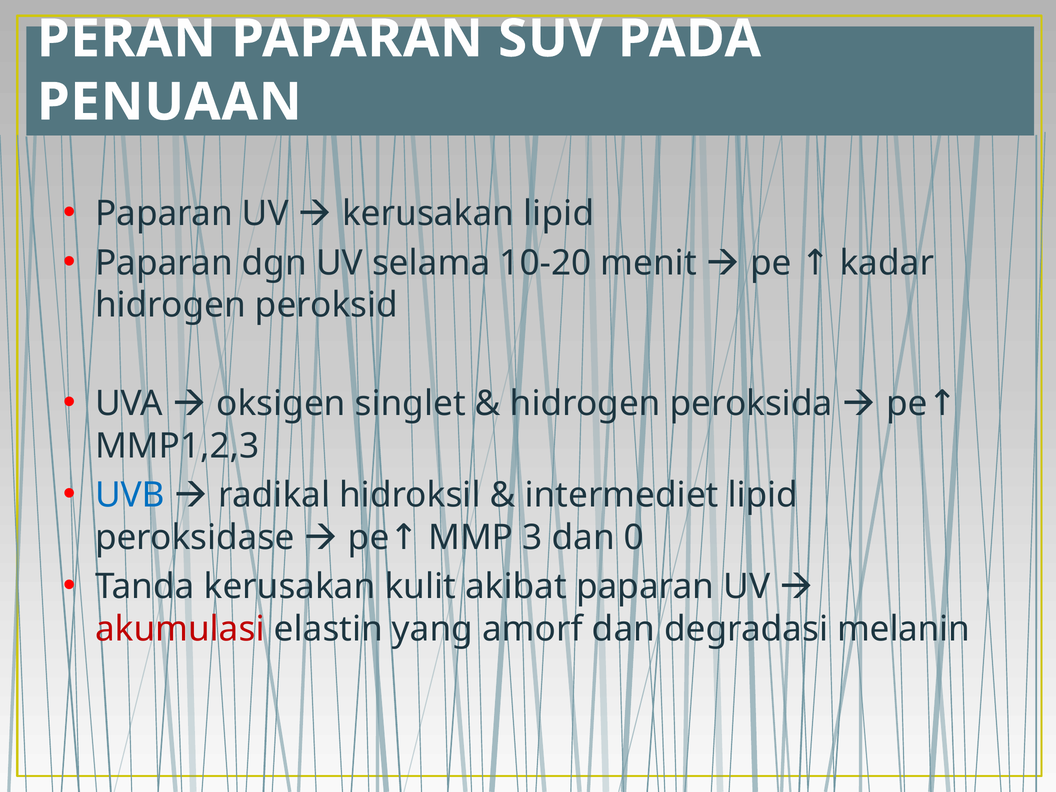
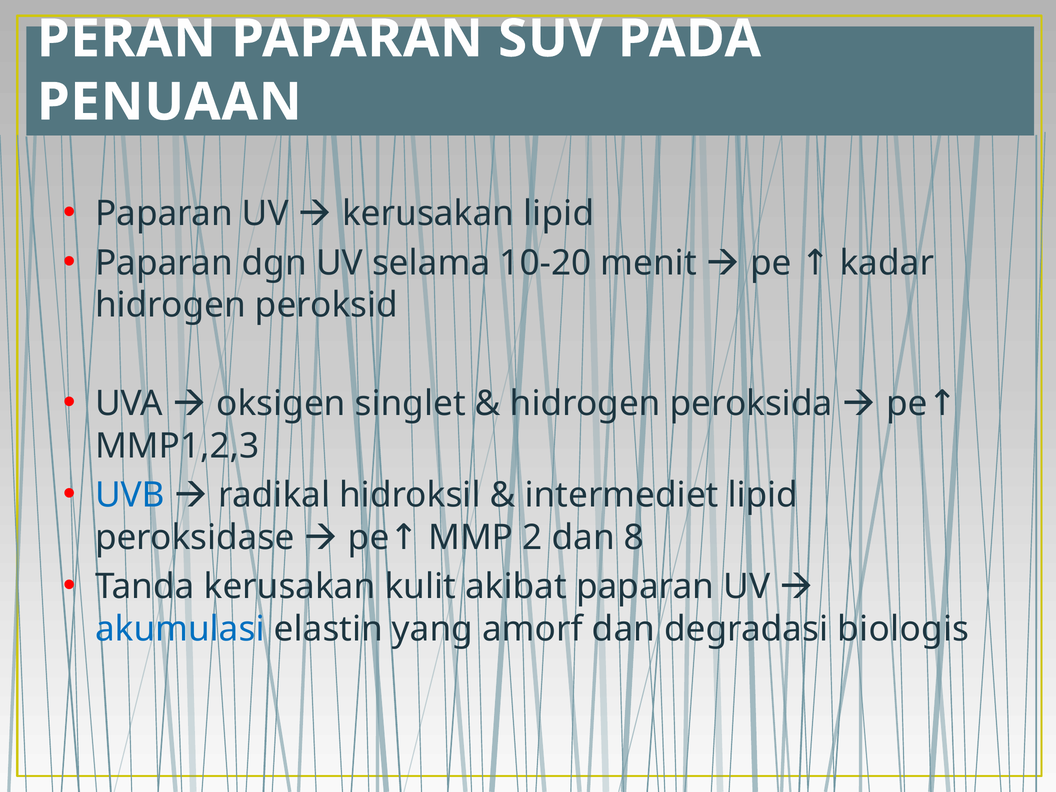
3: 3 -> 2 (533, 537)
0: 0 -> 8 (634, 537)
akumulasi colour: red -> blue (180, 629)
melanin: melanin -> biologis (903, 629)
